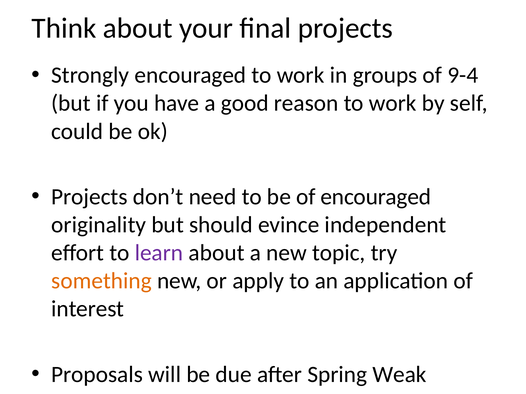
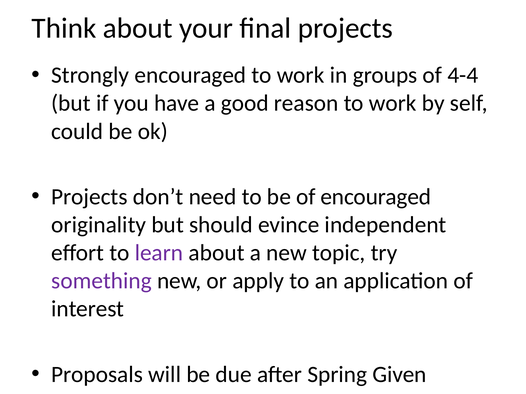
9-4: 9-4 -> 4-4 (463, 75)
something colour: orange -> purple (102, 281)
Weak: Weak -> Given (400, 375)
